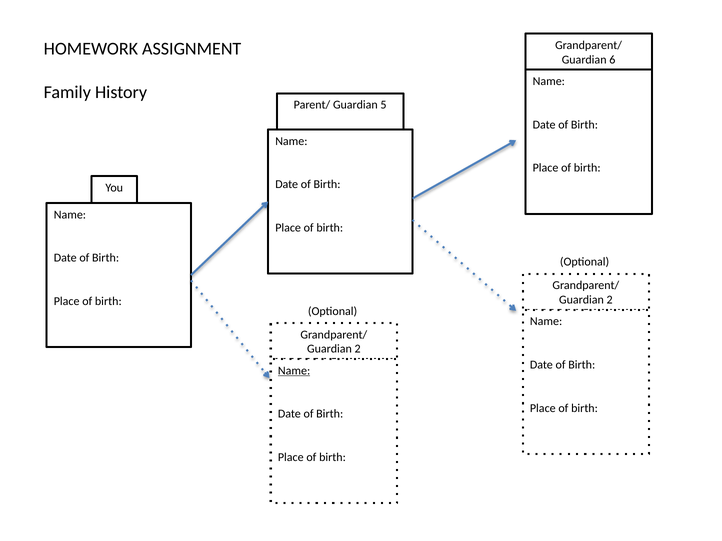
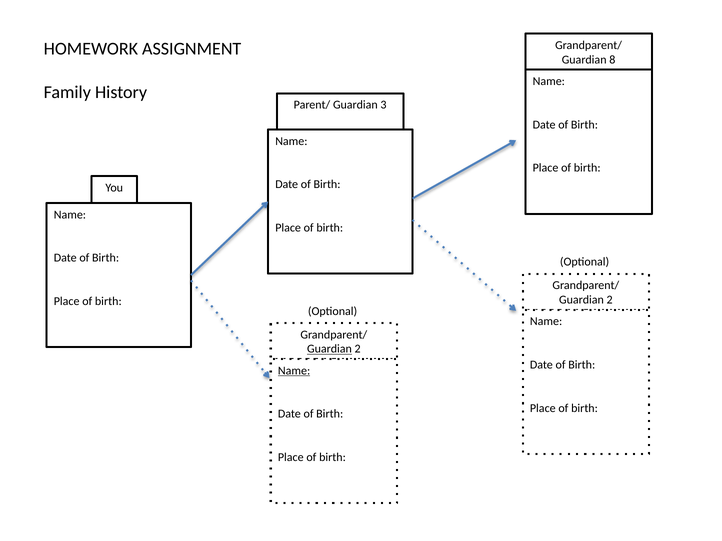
6: 6 -> 8 (612, 60)
5: 5 -> 3 (384, 105)
Guardian underline: none -> present (329, 349)
